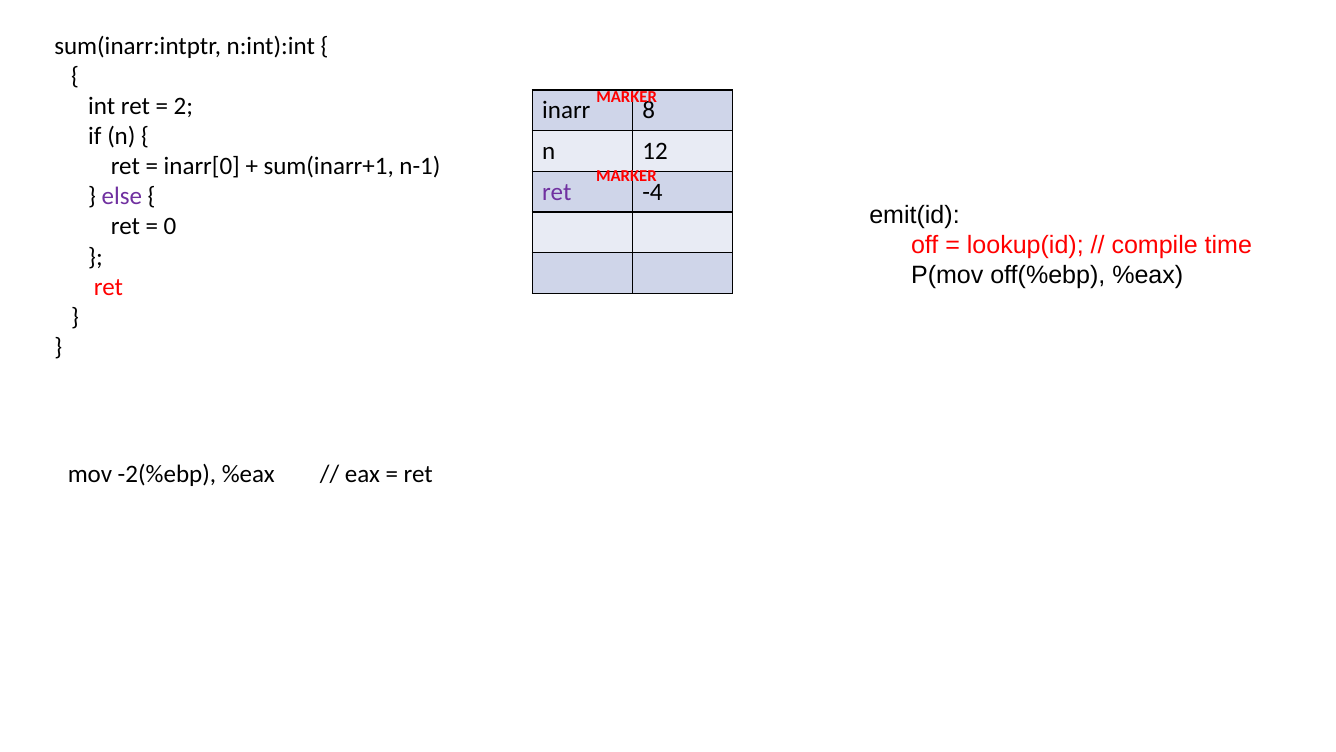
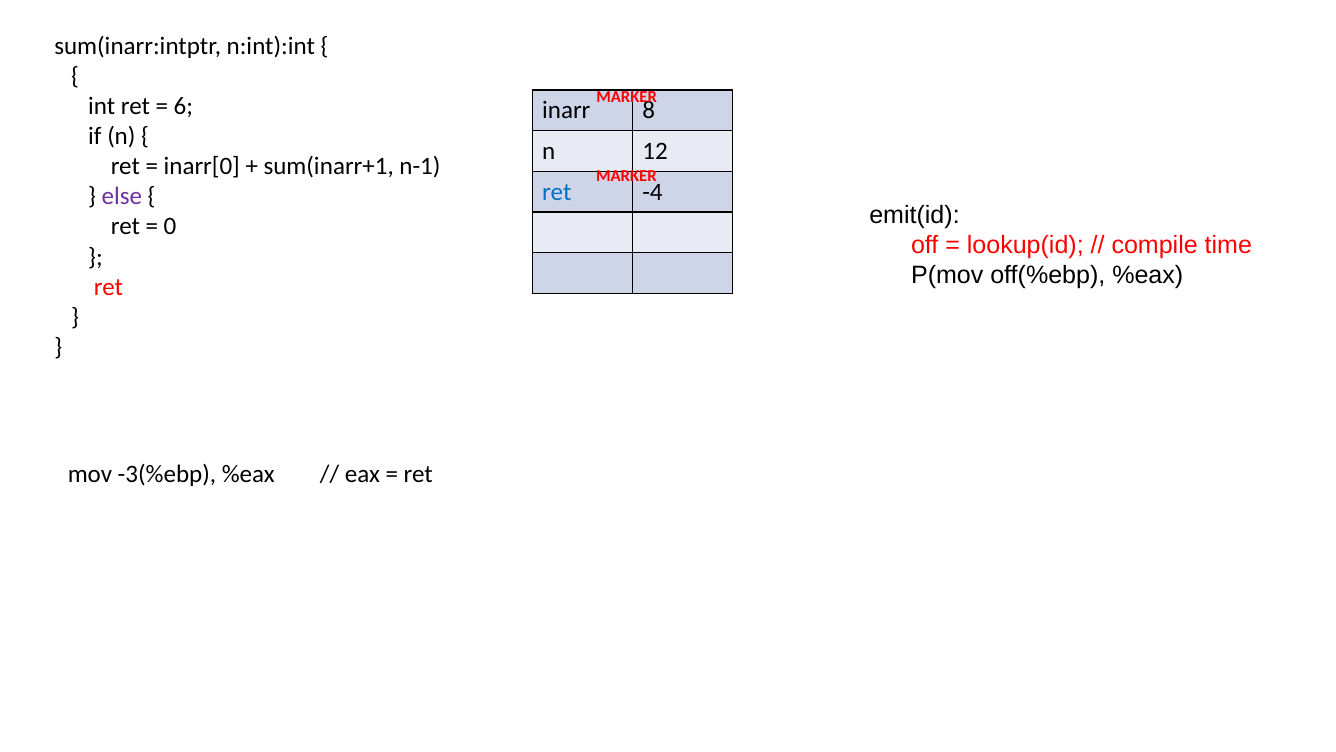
2: 2 -> 6 (183, 106)
ret colour: purple -> blue (557, 192)
-2(%ebp: -2(%ebp -> -3(%ebp (167, 474)
